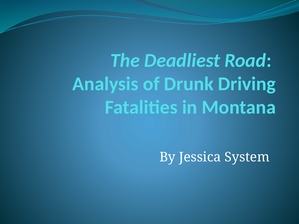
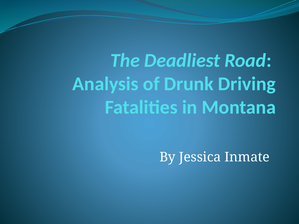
System: System -> Inmate (247, 157)
